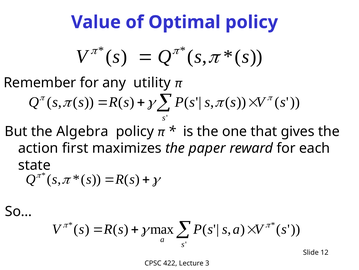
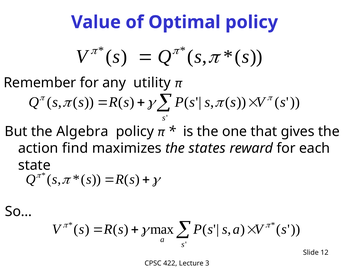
first: first -> find (75, 148)
paper: paper -> states (207, 148)
